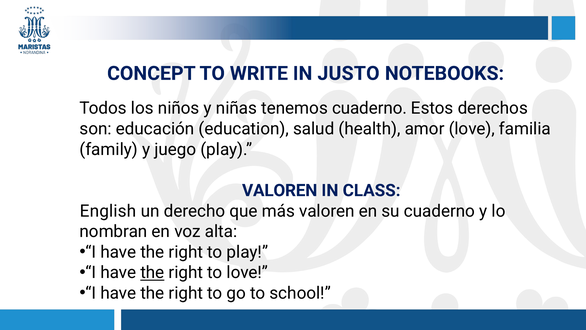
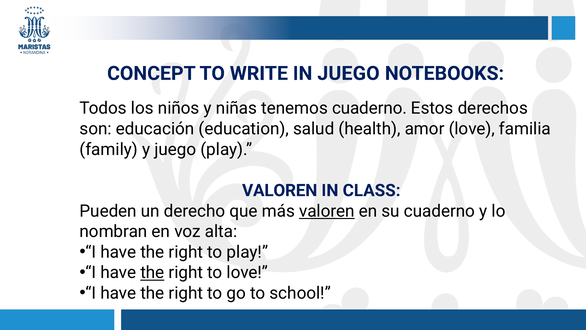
IN JUSTO: JUSTO -> JUEGO (348, 73)
English: English -> Pueden (108, 211)
valoren underline: none -> present (327, 211)
